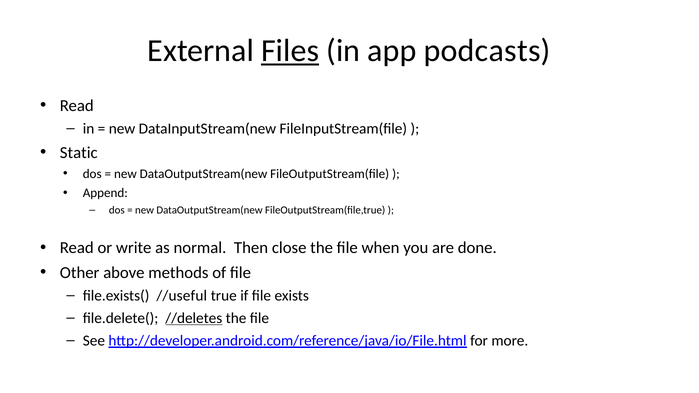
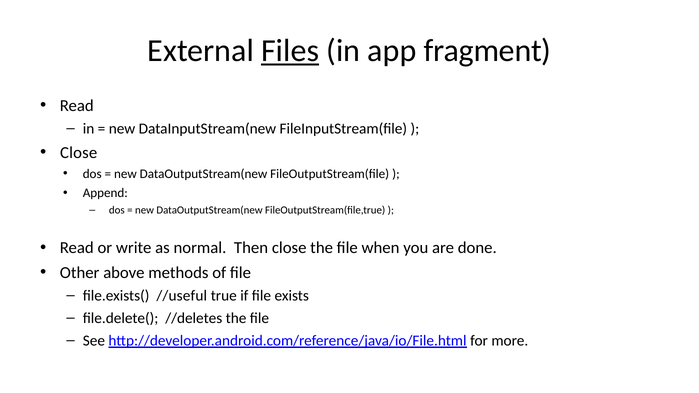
podcasts: podcasts -> fragment (487, 51)
Static: Static -> Close (79, 153)
//deletes underline: present -> none (194, 318)
